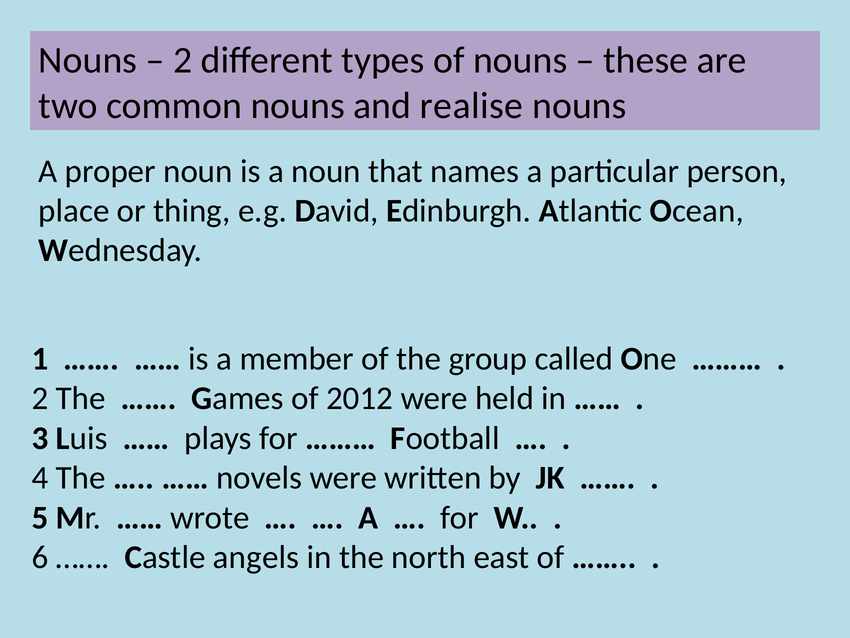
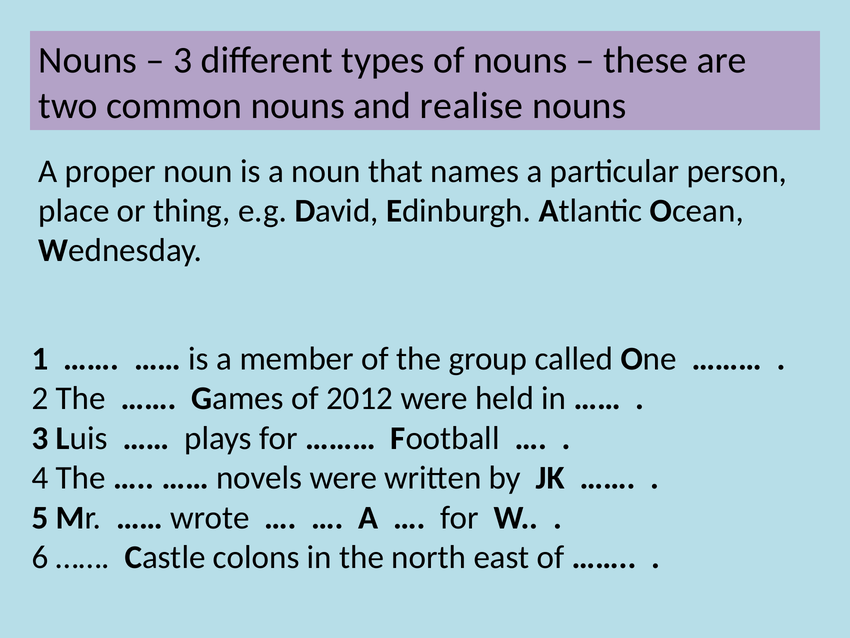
2: 2 -> 3 (183, 60)
angels: angels -> colons (256, 557)
